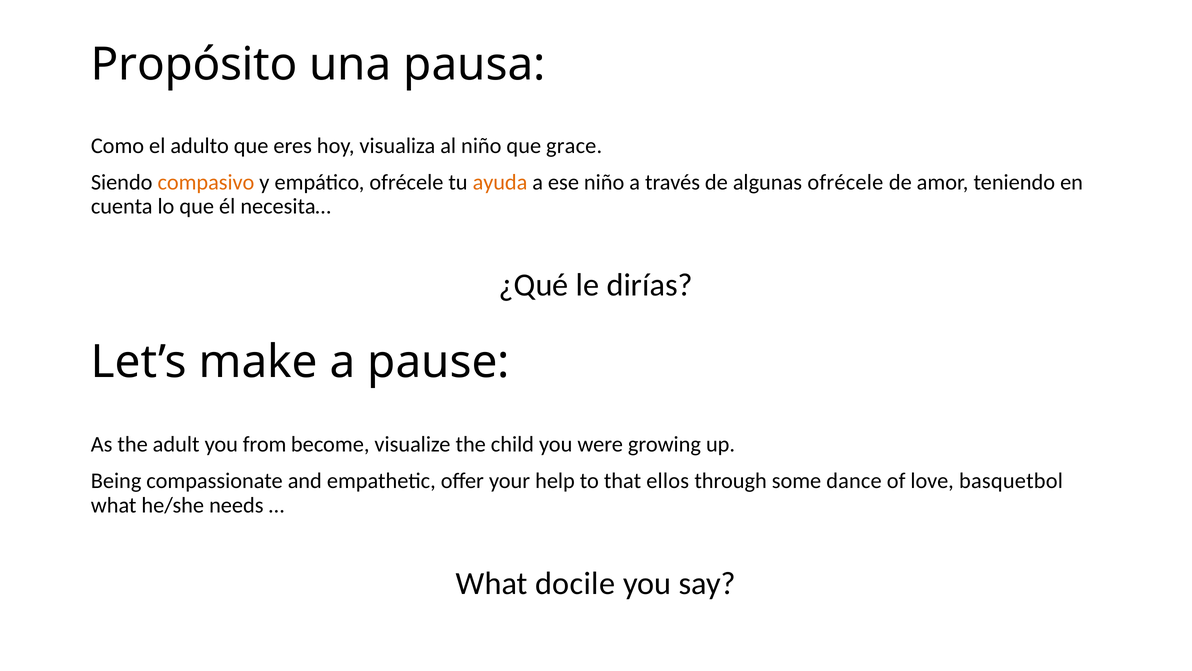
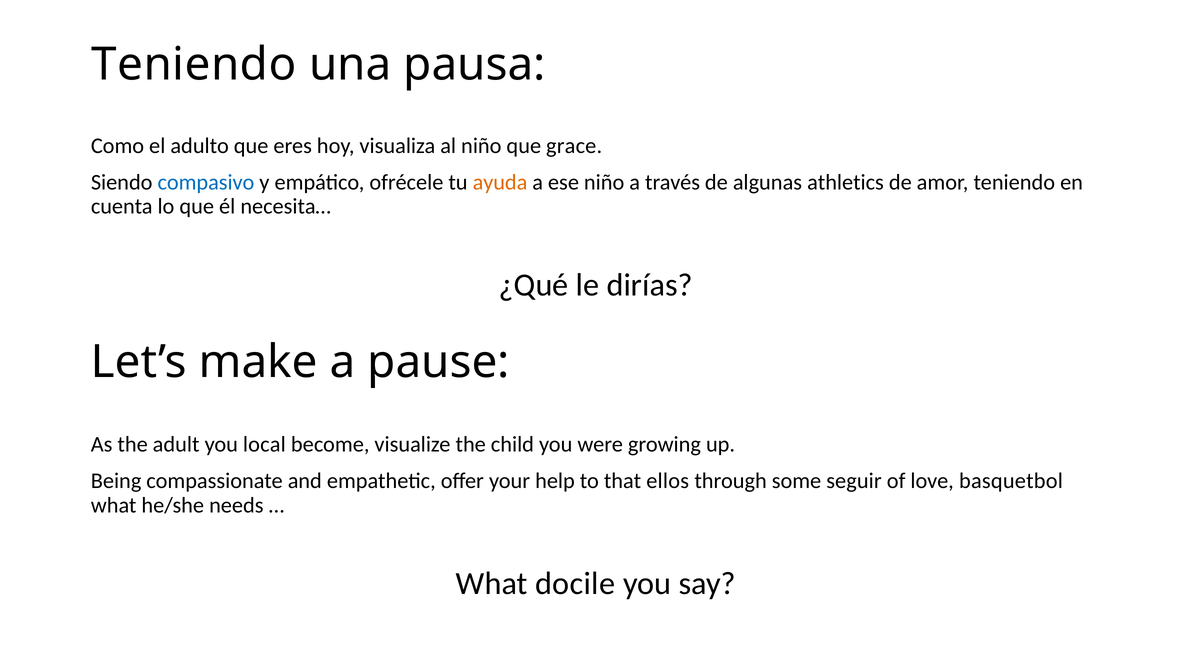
Propósito: Propósito -> Teniendo (194, 65)
compasivo colour: orange -> blue (206, 182)
algunas ofrécele: ofrécele -> athletics (845, 182)
from: from -> local (264, 444)
dance: dance -> seguir (854, 481)
